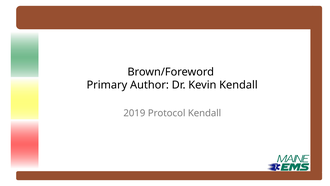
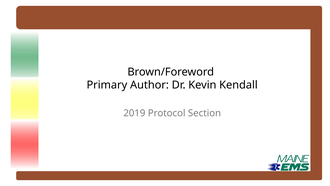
Protocol Kendall: Kendall -> Section (204, 113)
